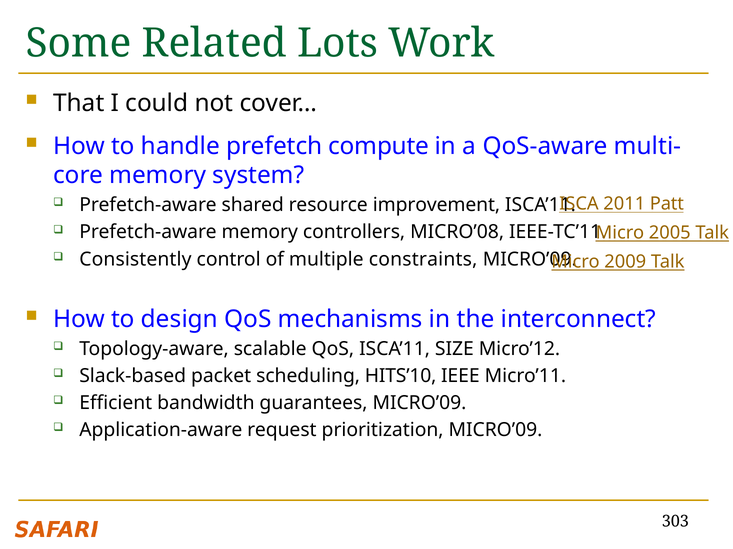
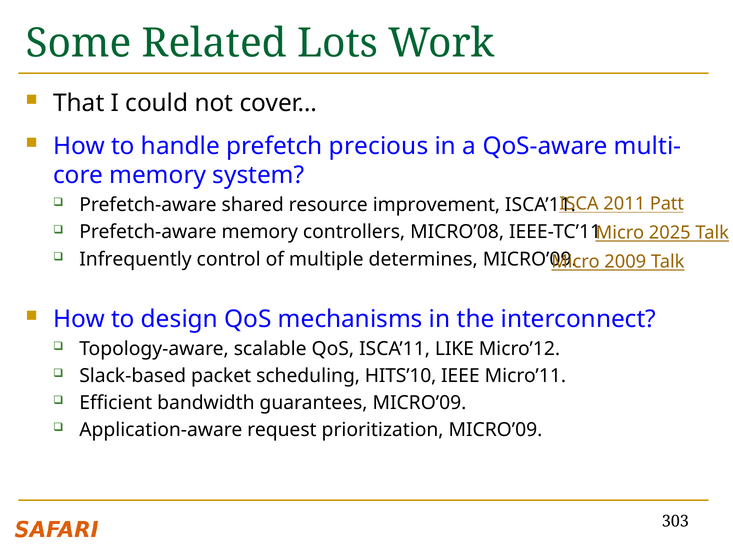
compute: compute -> precious (379, 146)
2005: 2005 -> 2025 (670, 233)
Consistently: Consistently -> Infrequently (135, 259)
constraints: constraints -> determines (423, 259)
SIZE: SIZE -> LIKE (454, 349)
